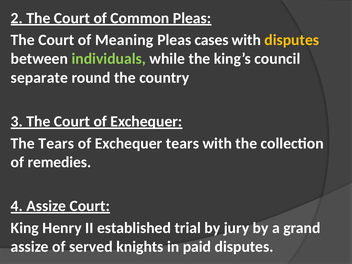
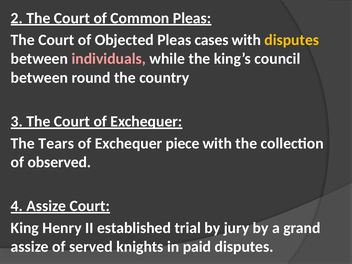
Meaning: Meaning -> Objected (124, 40)
individuals colour: light green -> pink (109, 59)
separate: separate -> between (39, 78)
Exchequer tears: tears -> piece (183, 143)
remedies: remedies -> observed (59, 162)
